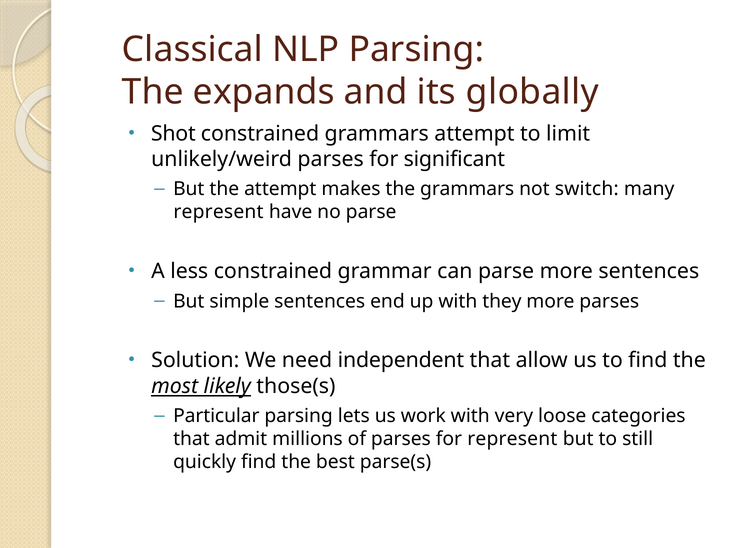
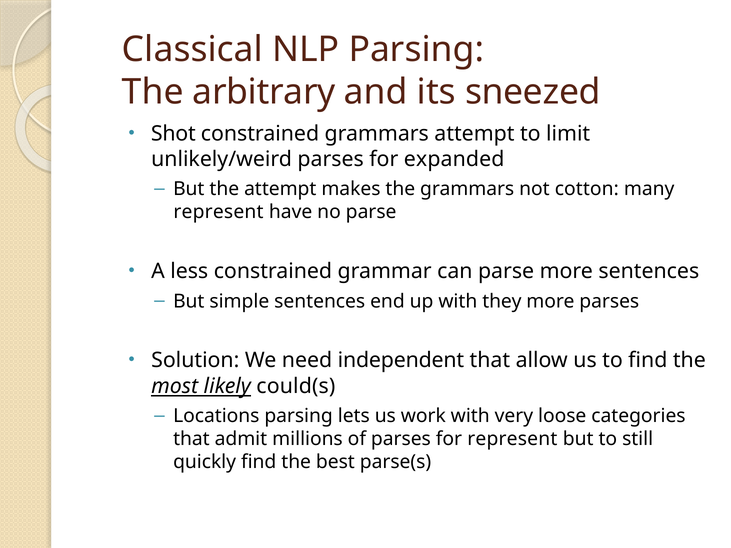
expands: expands -> arbitrary (264, 92)
globally: globally -> sneezed (533, 92)
significant: significant -> expanded (454, 159)
switch: switch -> cotton (587, 189)
those(s: those(s -> could(s (296, 386)
Particular: Particular -> Locations (216, 416)
